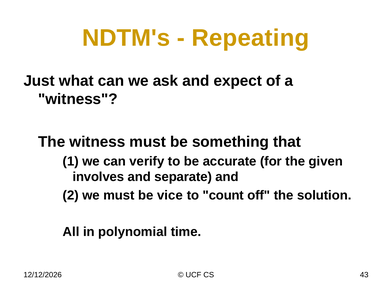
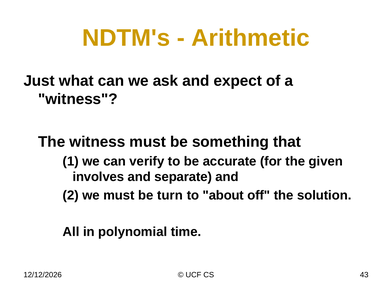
Repeating: Repeating -> Arithmetic (251, 38)
vice: vice -> turn (170, 195)
count: count -> about (223, 195)
